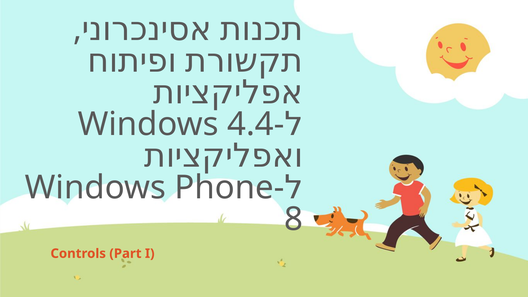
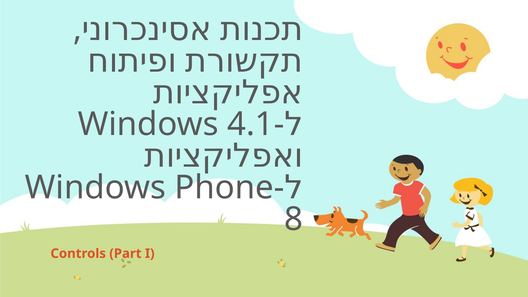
4.4: 4.4 -> 4.1 (250, 124)
